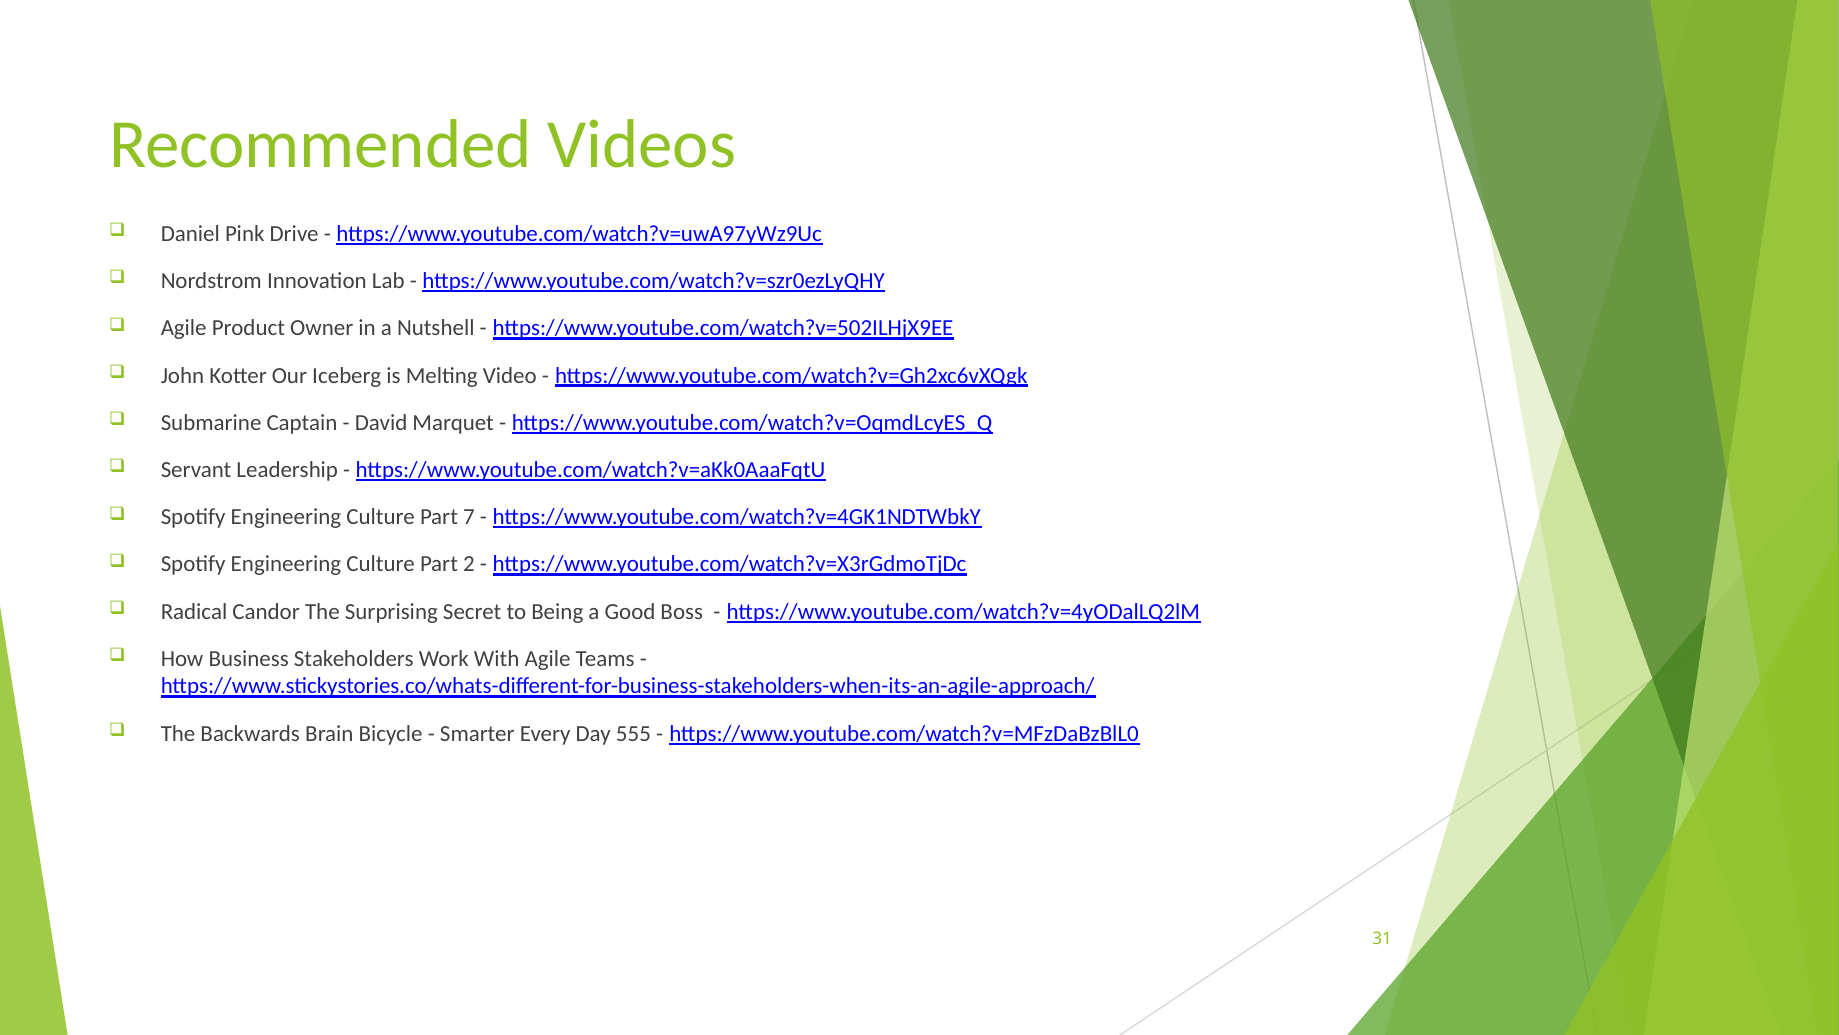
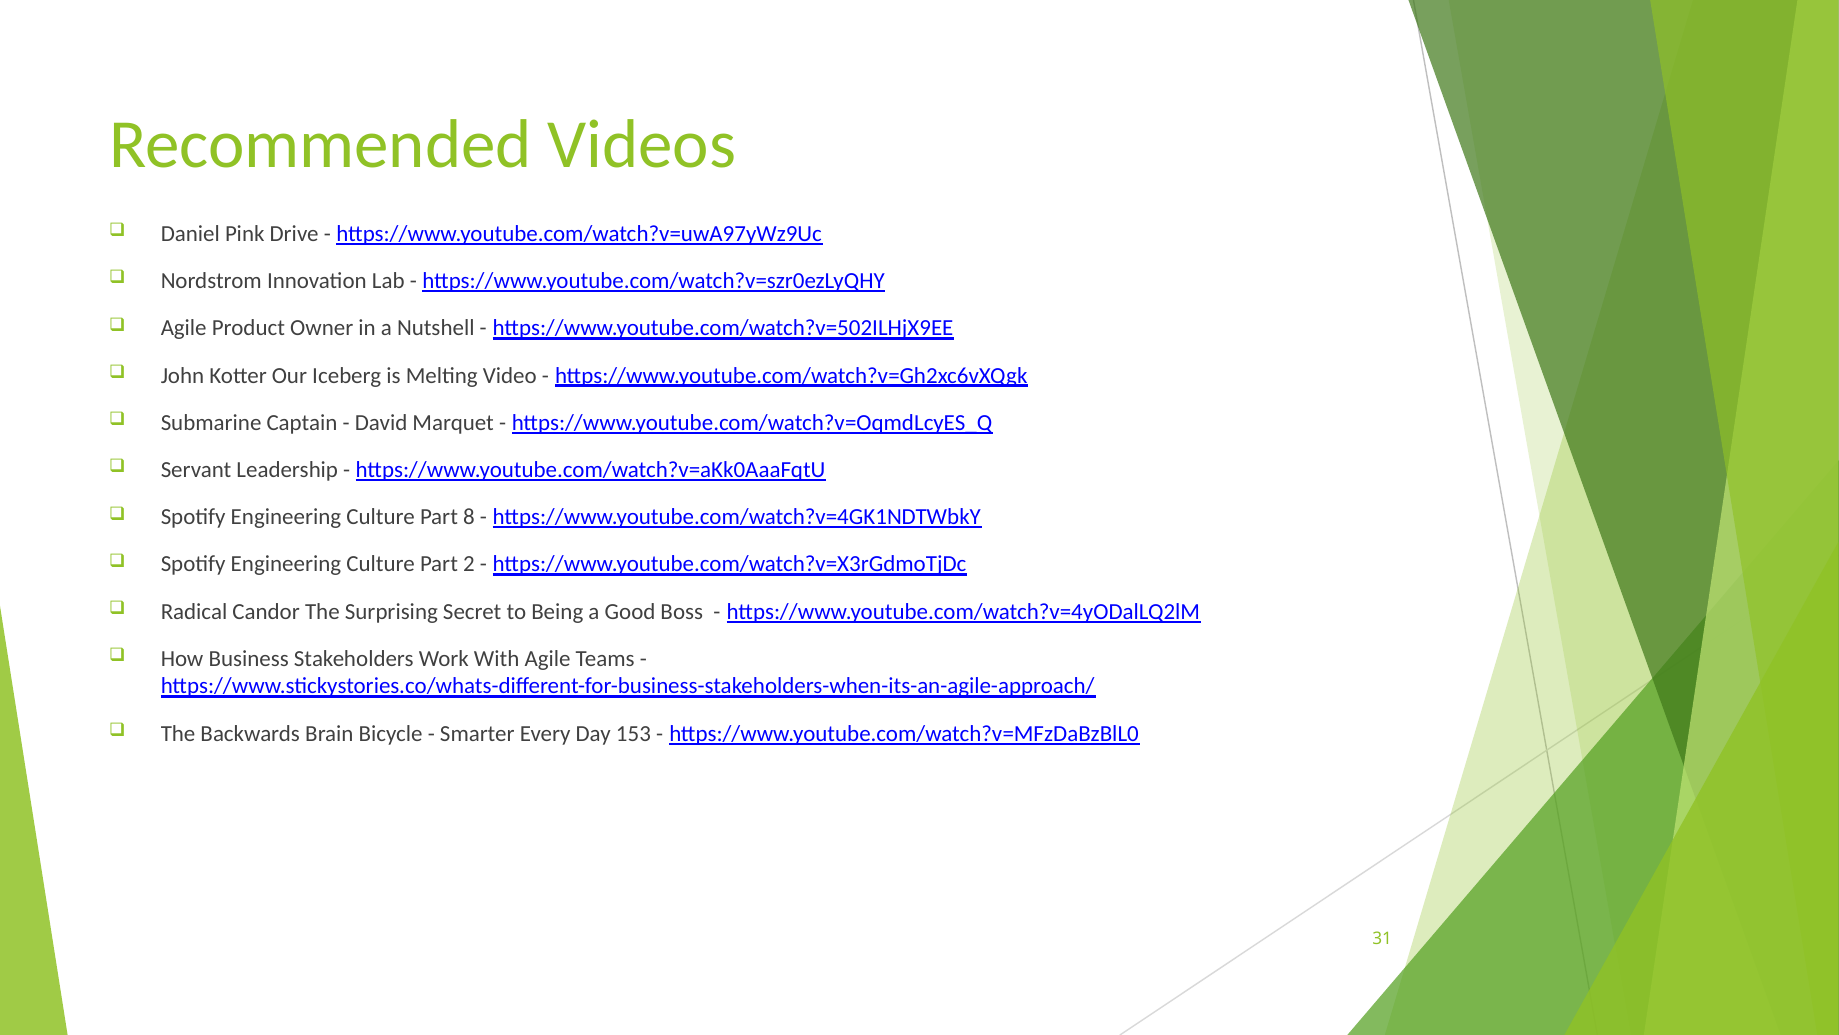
7: 7 -> 8 (469, 517)
555: 555 -> 153 (633, 733)
